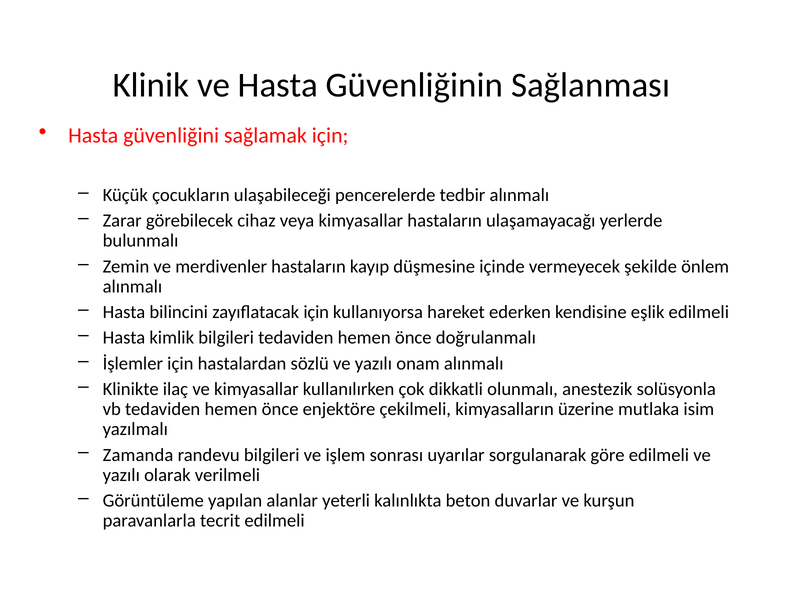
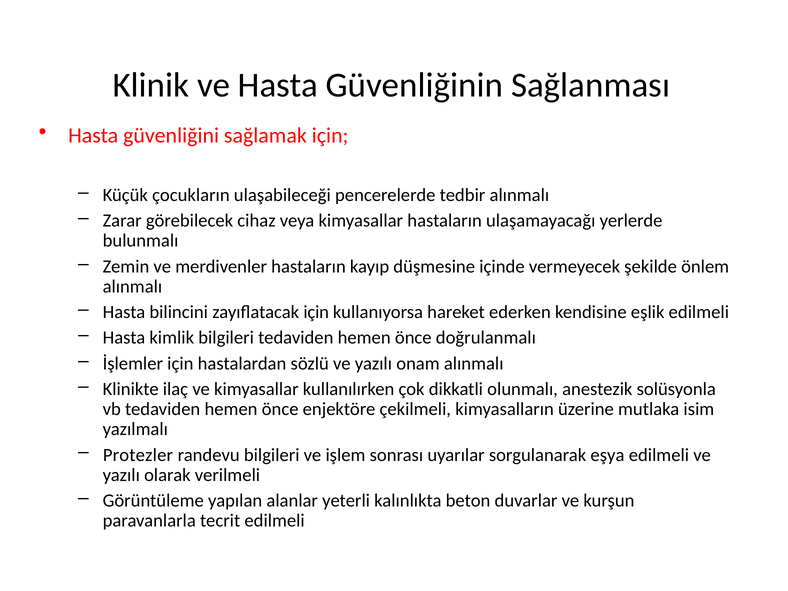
Zamanda: Zamanda -> Protezler (138, 455)
göre: göre -> eşya (607, 455)
